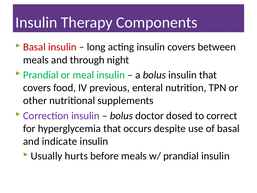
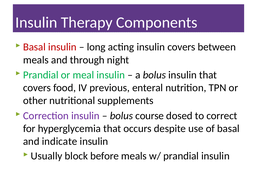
doctor: doctor -> course (150, 116)
hurts: hurts -> block (76, 156)
